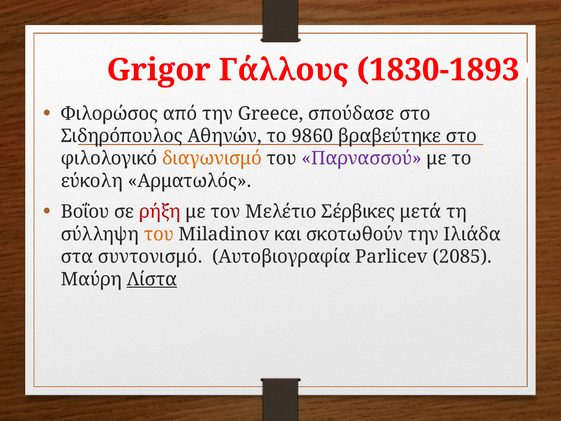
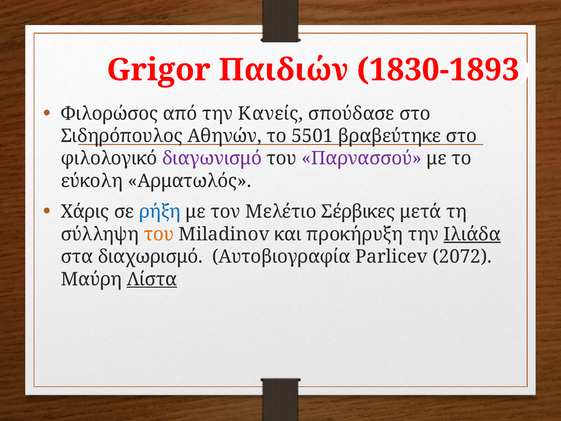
Γάλλους: Γάλλους -> Παιδιών (284, 70)
Greece: Greece -> Κανείς (271, 114)
9860: 9860 -> 5501 (312, 136)
διαγωνισμό colour: orange -> purple (212, 158)
Βοΐου: Βοΐου -> Χάρις (85, 212)
ρήξη colour: red -> blue (160, 212)
σκοτωθούν: σκοτωθούν -> προκήρυξη (355, 234)
Ιλιάδα underline: none -> present (472, 234)
συντονισμό: συντονισμό -> διαχωρισμό (150, 257)
2085: 2085 -> 2072 (462, 257)
